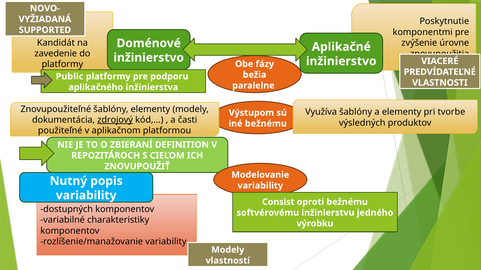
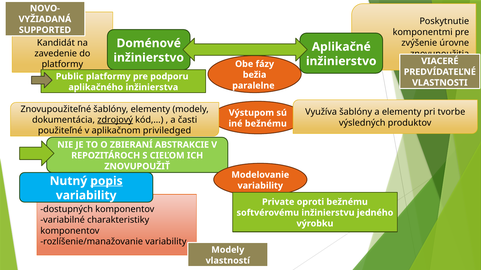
platformou: platformou -> priviledged (167, 131)
DEFINITION: DEFINITION -> ABSTRAKCIE (182, 145)
popis underline: none -> present (106, 181)
Consist: Consist -> Private (278, 202)
